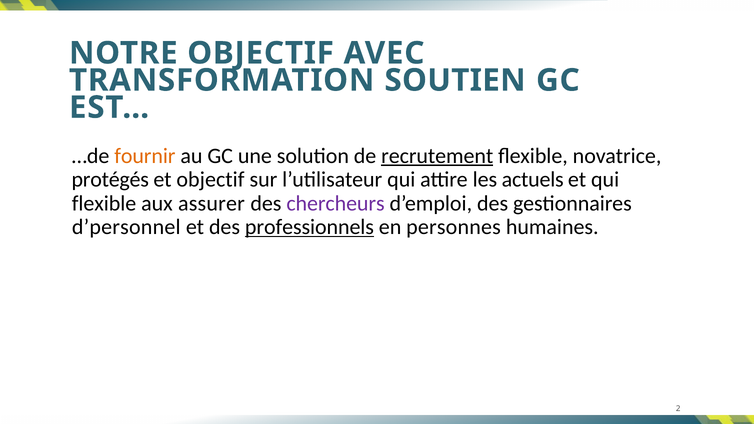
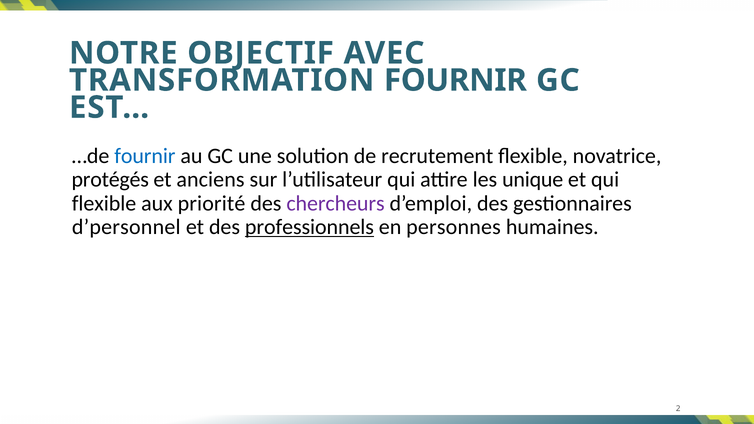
TRANSFORMATION SOUTIEN: SOUTIEN -> FOURNIR (455, 80)
fournir colour: orange -> blue (145, 156)
recrutement underline: present -> none (437, 156)
et objectif: objectif -> anciens (210, 180)
actuels: actuels -> unique (533, 180)
assurer: assurer -> priorité (211, 203)
